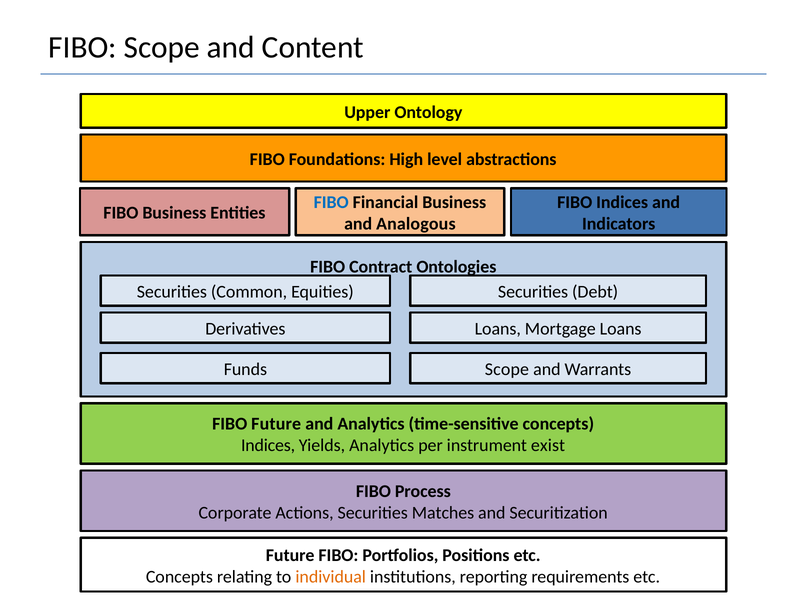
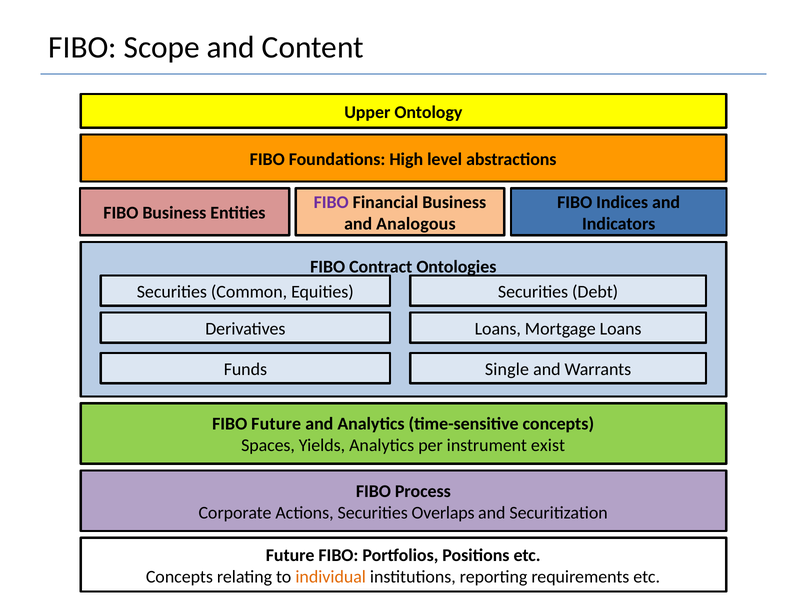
FIBO colour: blue -> purple (331, 202)
Funds Scope: Scope -> Single (507, 369)
Indices: Indices -> Spaces (268, 446)
Matches: Matches -> Overlaps (443, 513)
